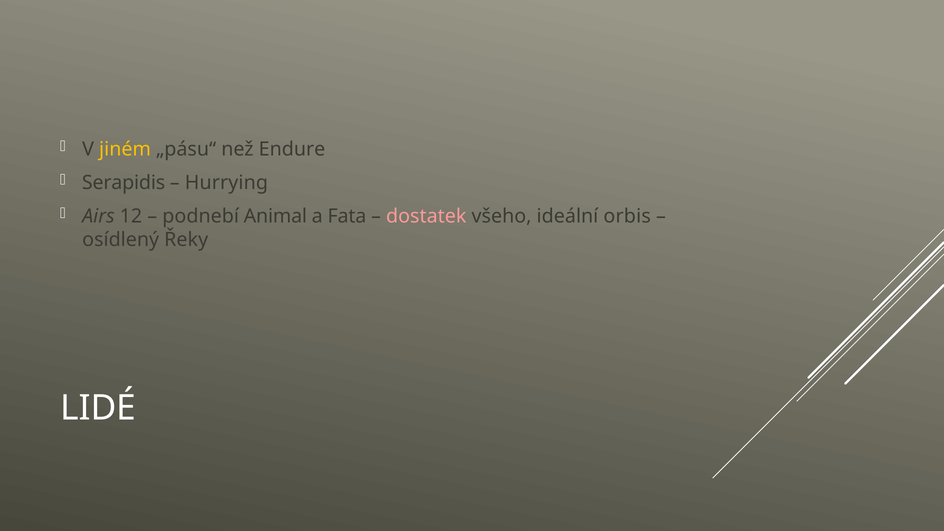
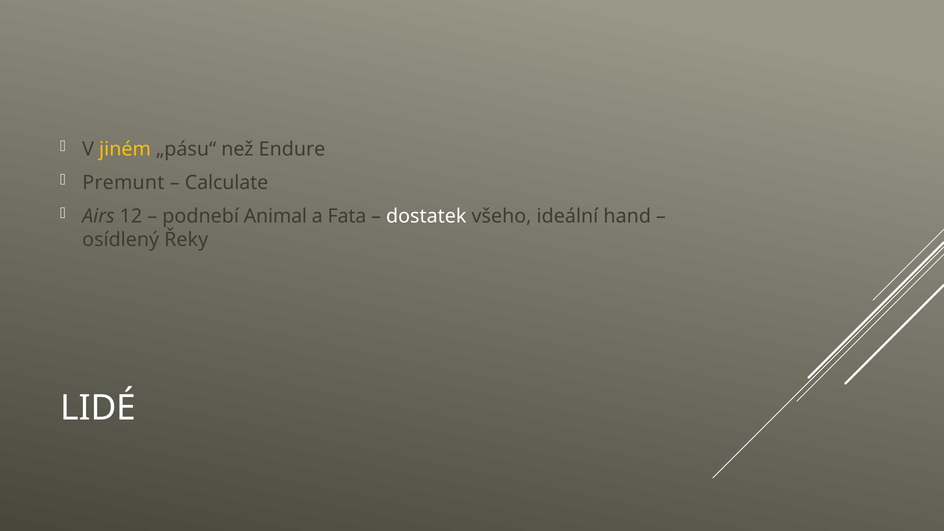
Serapidis: Serapidis -> Premunt (123, 183)
Hurrying: Hurrying -> Calculate (227, 183)
dostatek colour: pink -> white (426, 216)
orbis: orbis -> hand (627, 216)
